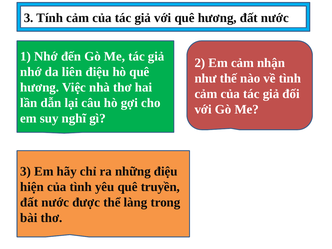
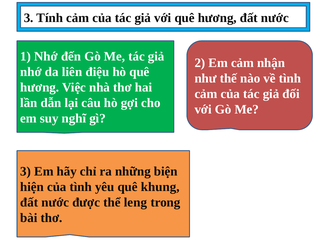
những điệu: điệu -> biện (166, 171)
truyền: truyền -> khung (160, 187)
làng: làng -> leng (135, 202)
